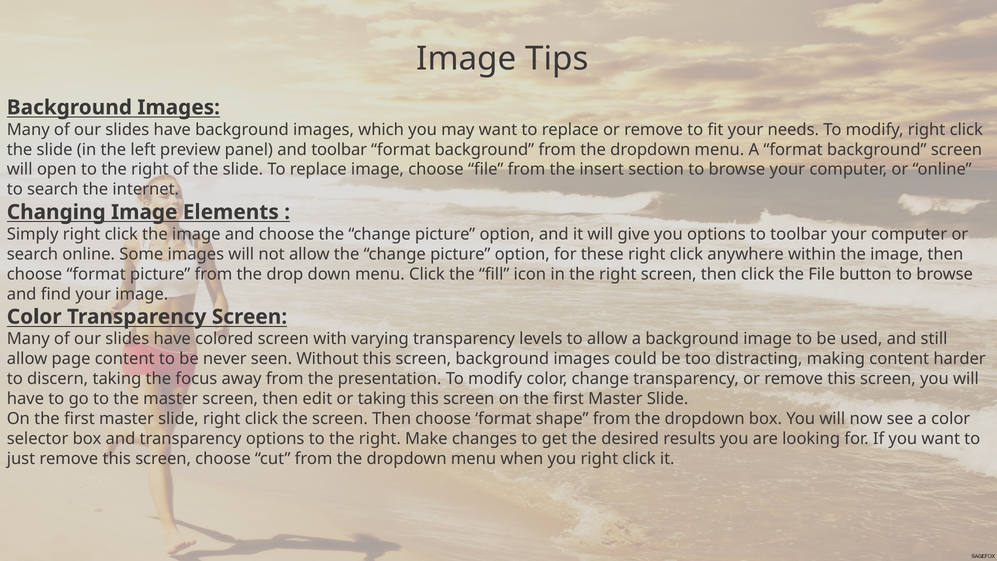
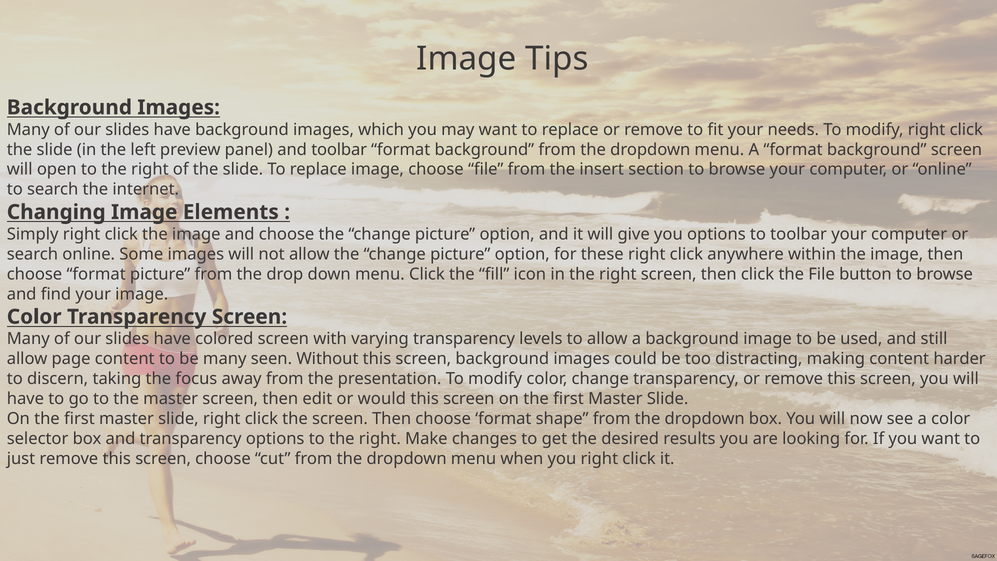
be never: never -> many (225, 359)
or taking: taking -> would (382, 399)
